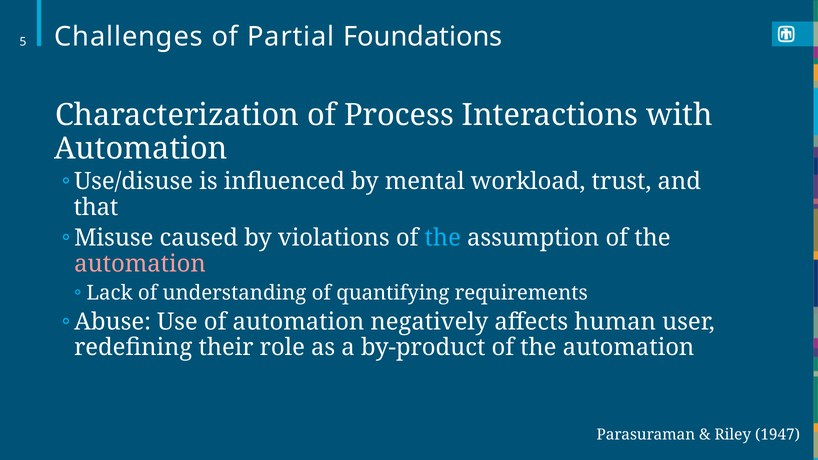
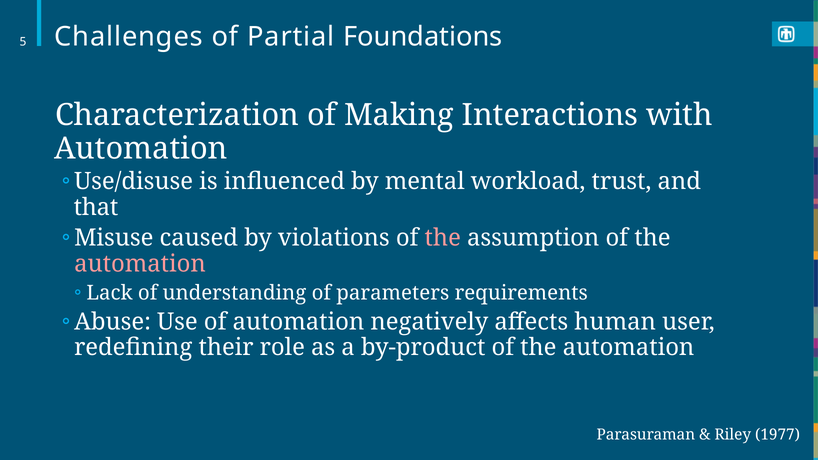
Process: Process -> Making (399, 115)
the colour: light blue -> pink (443, 238)
quantifying: quantifying -> parameters (393, 293)
1947: 1947 -> 1977 (778, 435)
